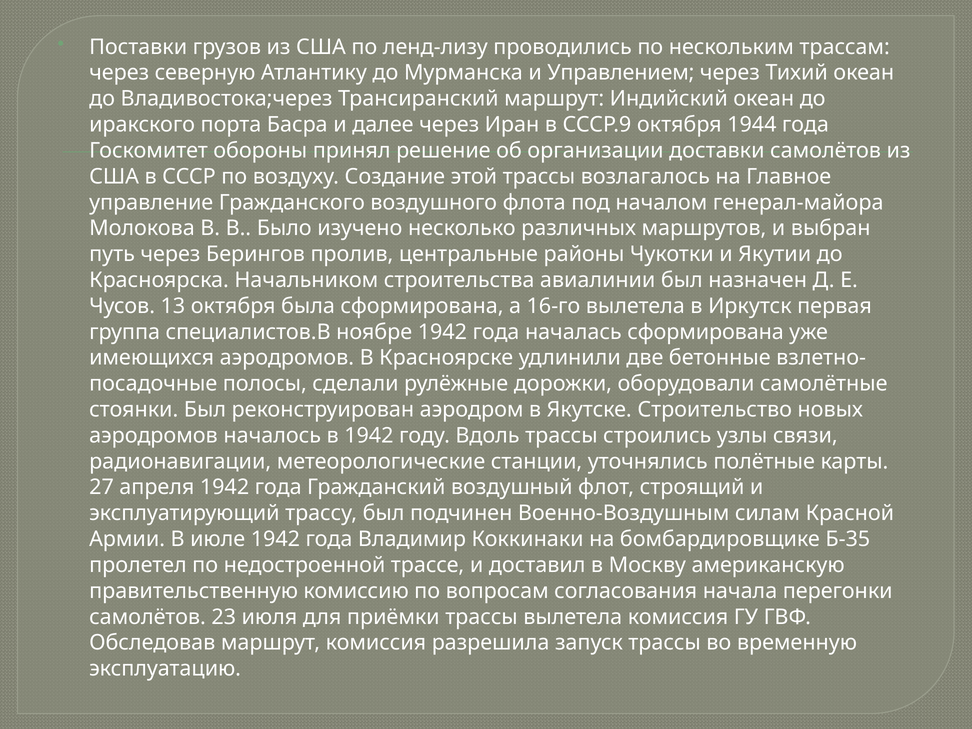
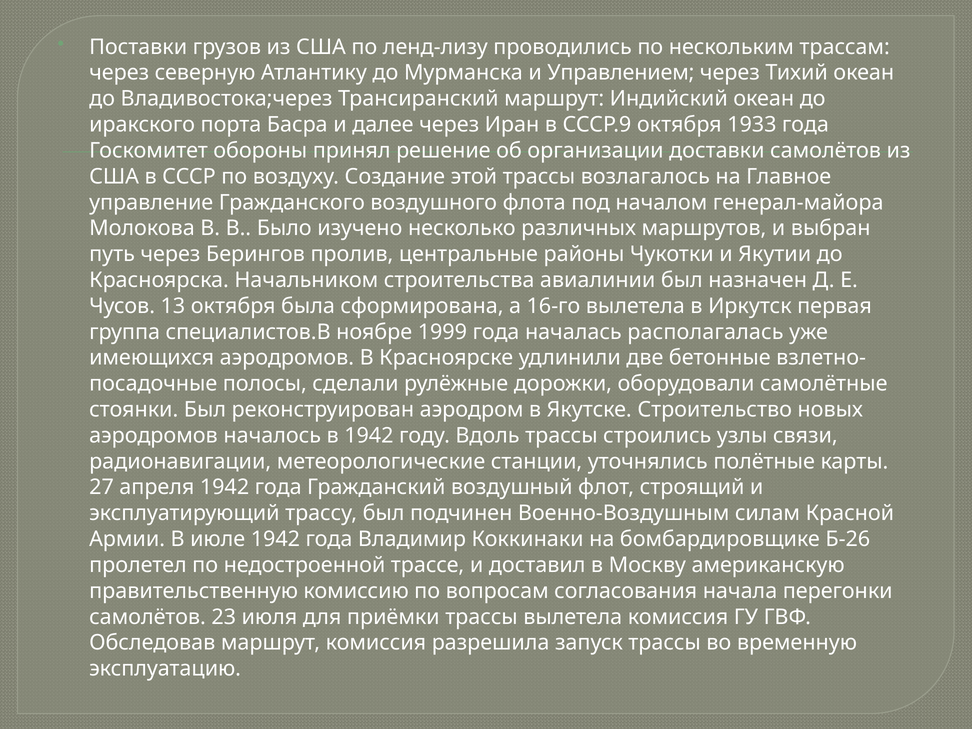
1944: 1944 -> 1933 (752, 125)
ноябре 1942: 1942 -> 1999 (442, 332)
началась сформирована: сформирована -> располагалась (705, 332)
Б-35: Б-35 -> Б-26 (848, 539)
